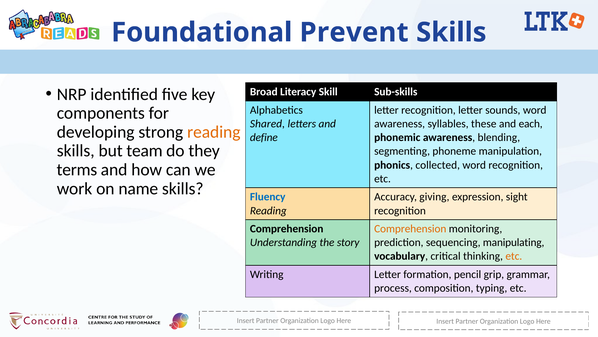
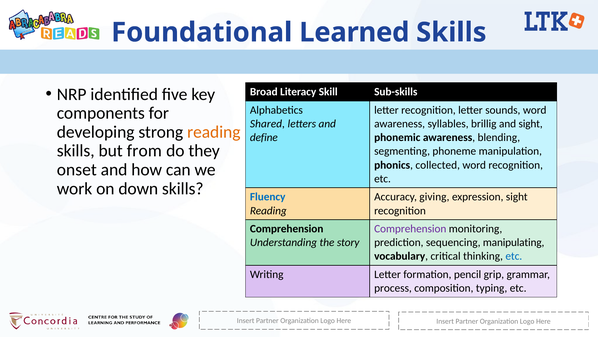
Prevent: Prevent -> Learned (354, 32)
these: these -> brillig (484, 124)
and each: each -> sight (531, 124)
team: team -> from (144, 151)
terms: terms -> onset (77, 169)
name: name -> down (138, 188)
Comprehension colour: orange -> purple (410, 228)
etc colour: orange -> blue (514, 256)
